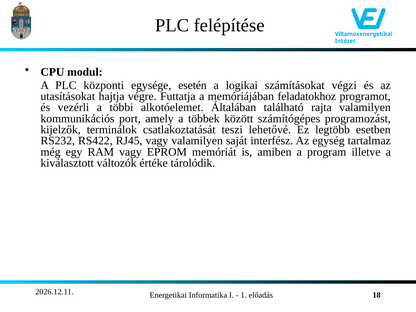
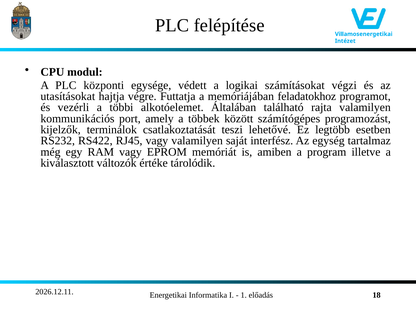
esetén: esetén -> védett (192, 85)
